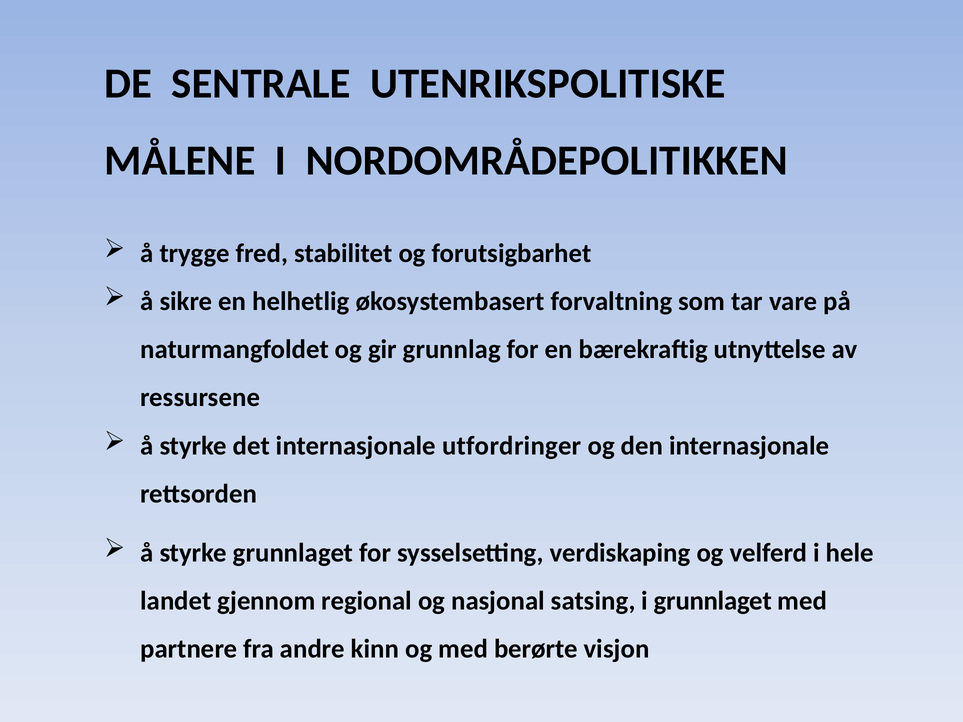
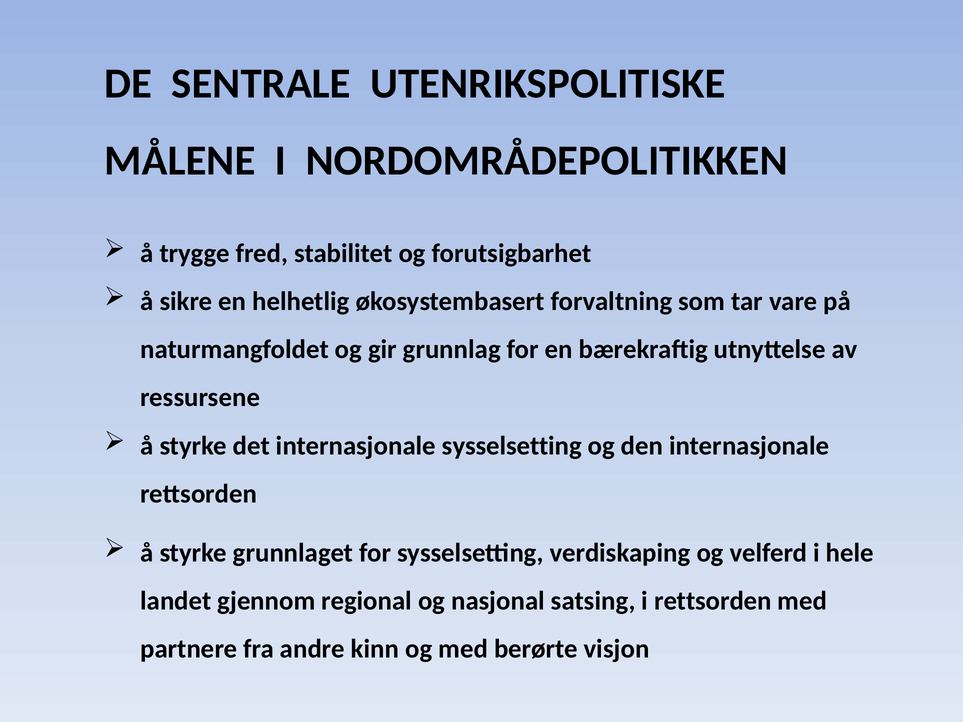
internasjonale utfordringer: utfordringer -> sysselsetting (512, 446)
i grunnlaget: grunnlaget -> rettsorden (713, 601)
